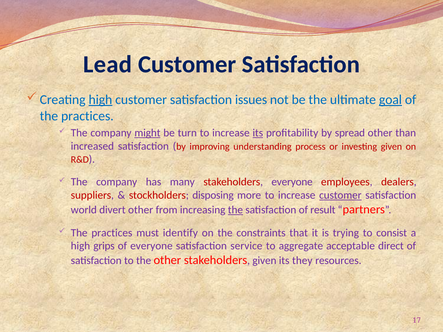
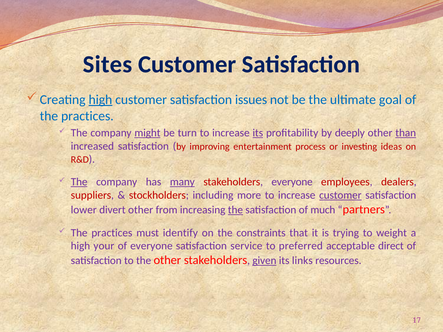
Lead: Lead -> Sites (108, 64)
goal underline: present -> none (390, 100)
spread: spread -> deeply (350, 133)
than underline: none -> present (406, 133)
understanding: understanding -> entertainment (262, 147)
investing given: given -> ideas (391, 147)
The underline: none -> present (79, 182)
many underline: none -> present (182, 182)
disposing: disposing -> including (213, 195)
world: world -> lower (84, 210)
result: result -> much (323, 210)
consist: consist -> weight (392, 233)
grips: grips -> your (104, 246)
aggregate: aggregate -> preferred (301, 246)
given underline: none -> present (264, 261)
they: they -> links (302, 261)
